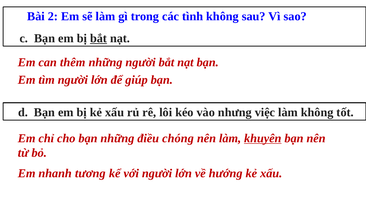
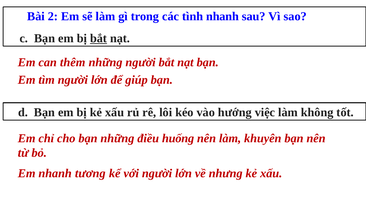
tình không: không -> nhanh (223, 16)
nhưng: nhưng -> hướng (235, 112)
chóng: chóng -> huống (178, 138)
khuyên underline: present -> none (263, 138)
hướng: hướng -> nhưng (226, 173)
